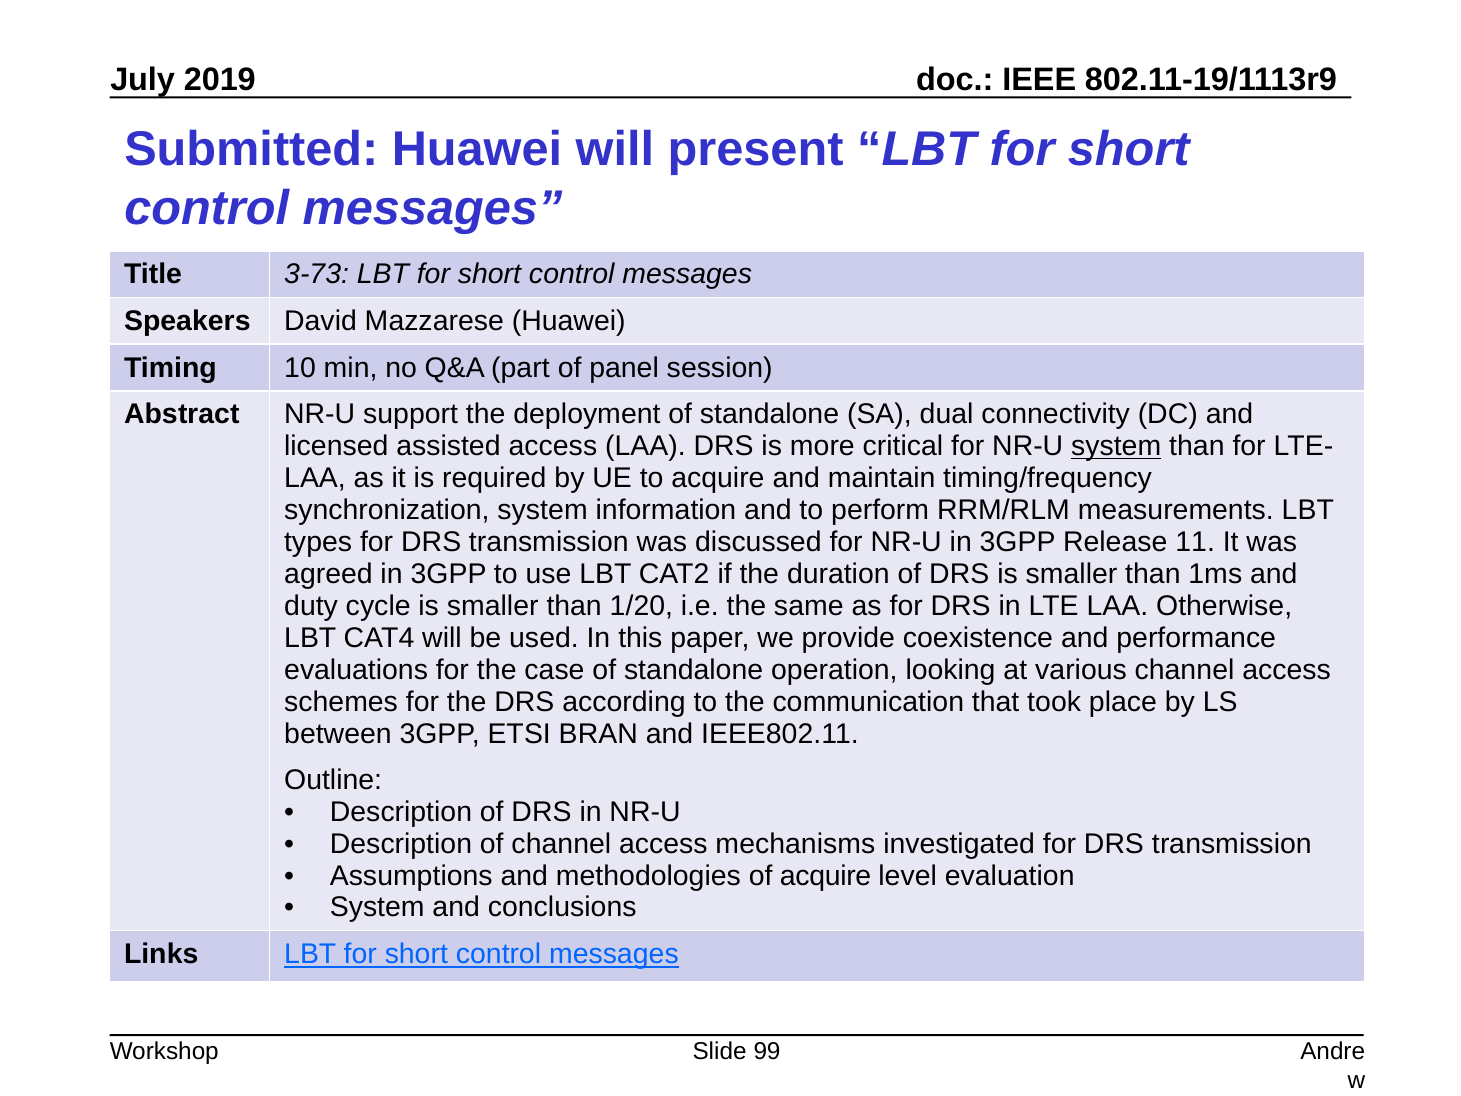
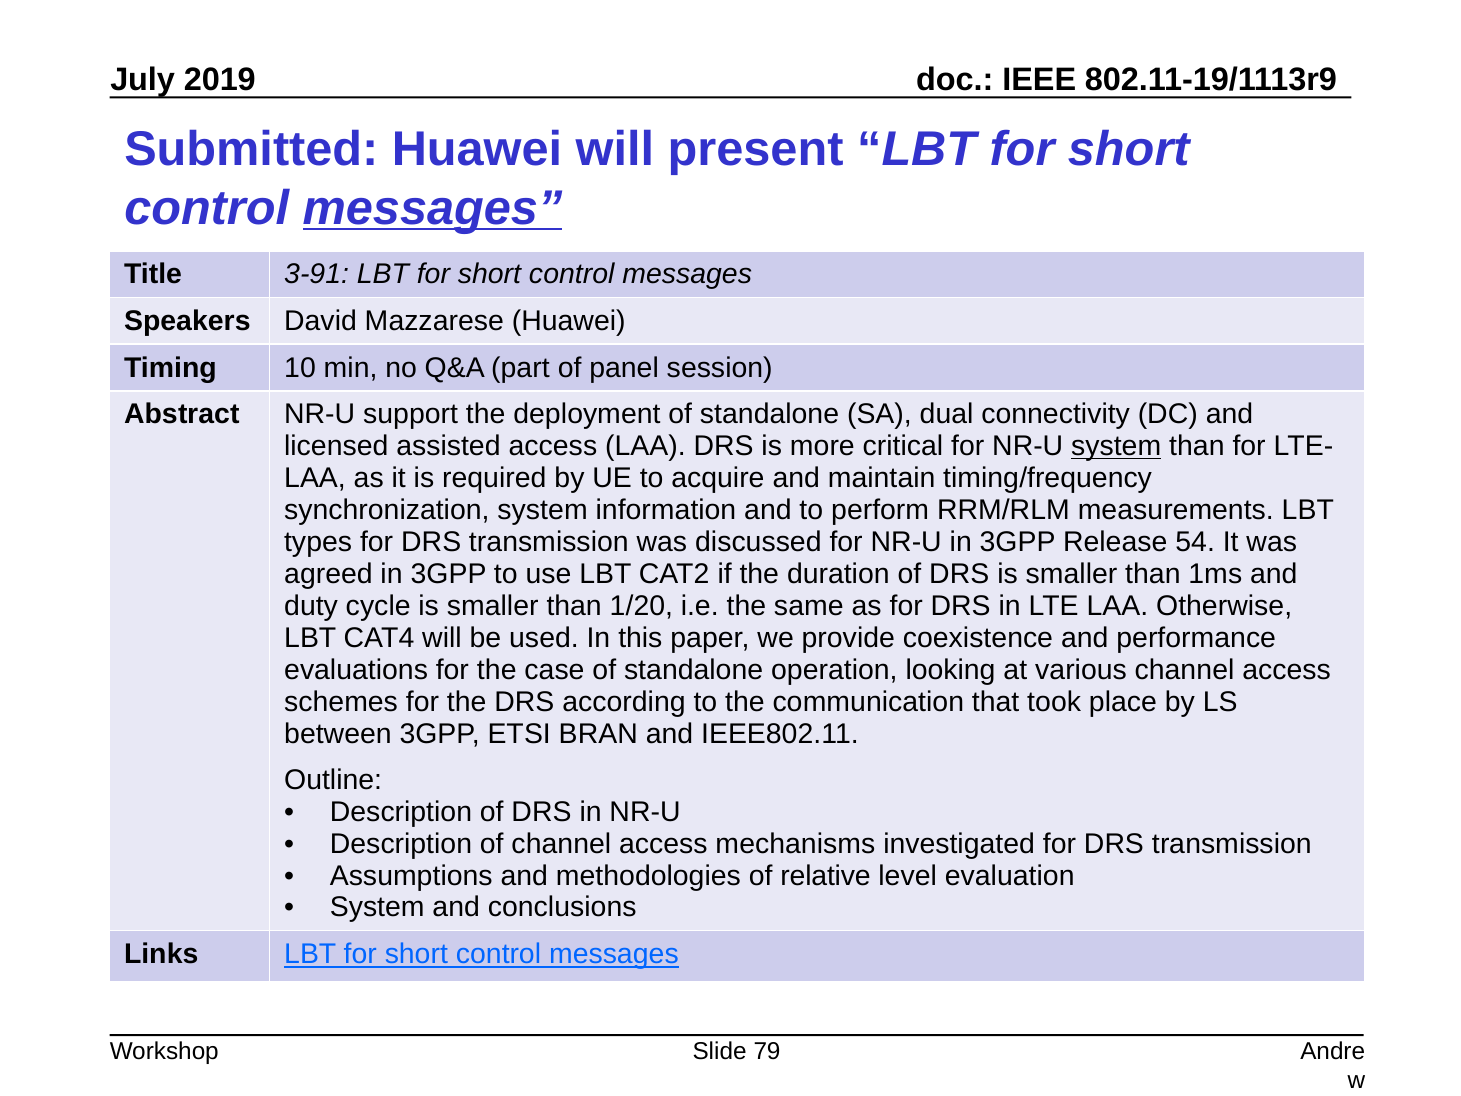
messages underline: none -> present (433, 208)
3-73: 3-73 -> 3-91 (317, 275)
11: 11 -> 54 (1195, 542)
of acquire: acquire -> relative (826, 875)
99: 99 -> 79 (767, 1051)
